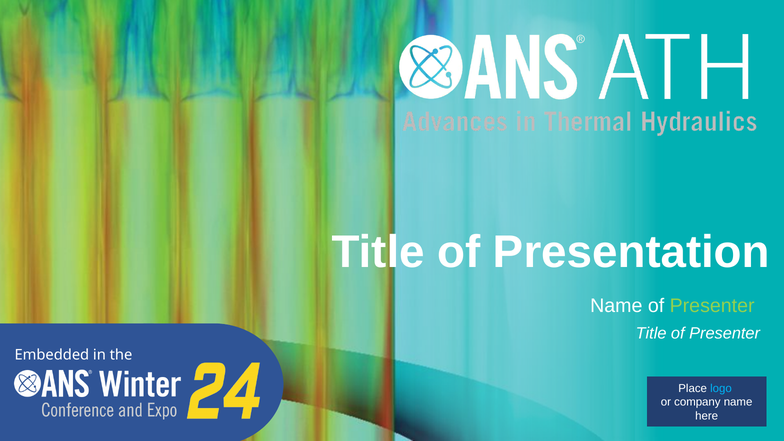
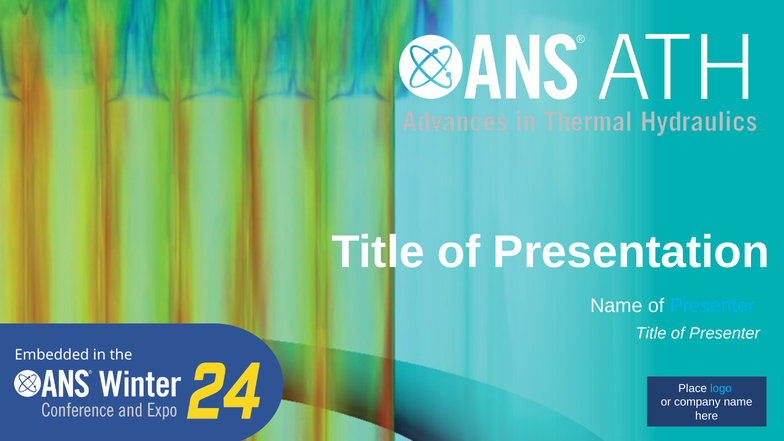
Presenter colour: light green -> light blue (712, 306)
